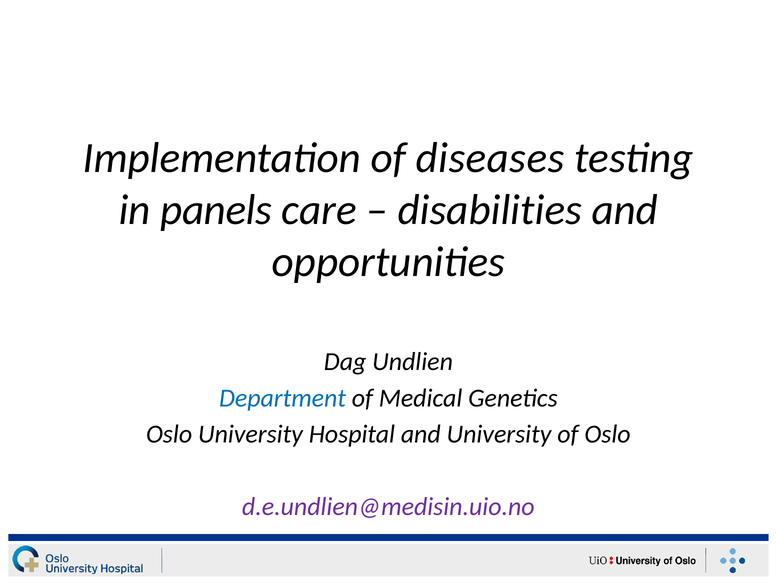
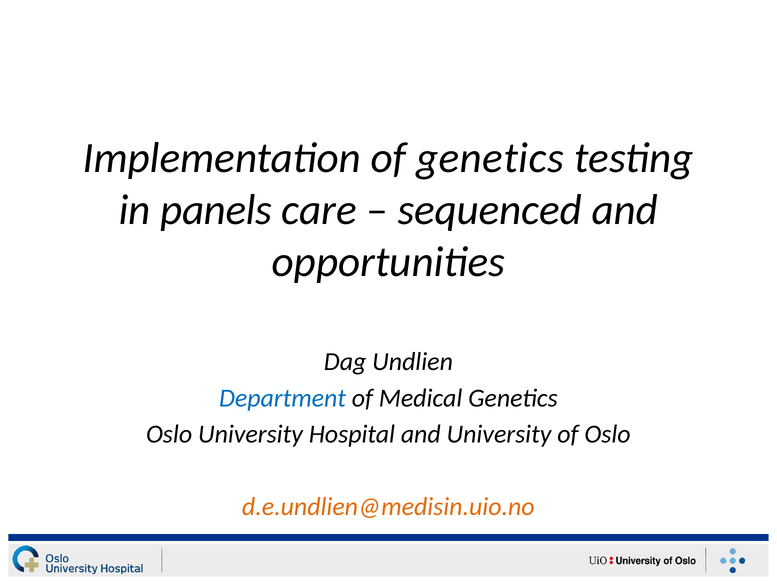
of diseases: diseases -> genetics (490, 158)
disabilities: disabilities -> sequenced (490, 210)
d.e.undlien@medisin.uio.no colour: purple -> orange (388, 507)
